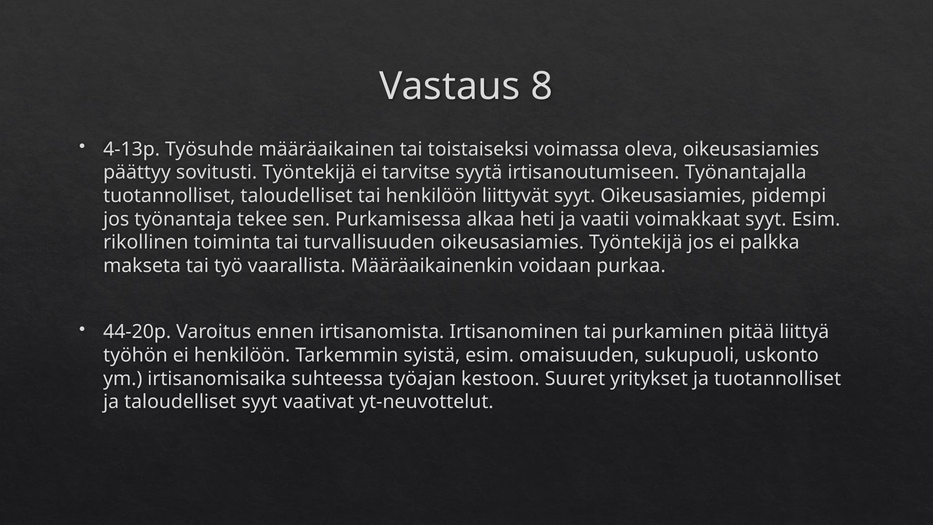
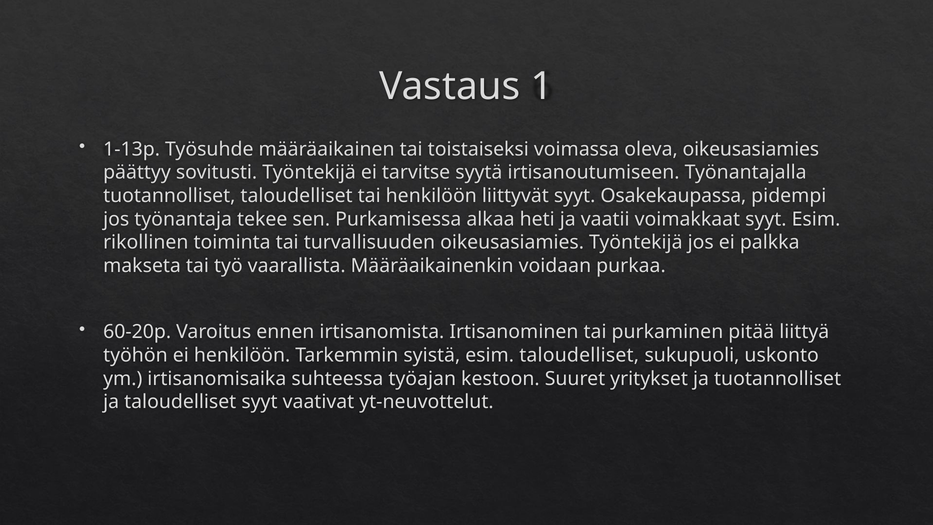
8: 8 -> 1 (542, 86)
4-13p: 4-13p -> 1-13p (132, 149)
syyt Oikeusasiamies: Oikeusasiamies -> Osakekaupassa (673, 196)
44-20p: 44-20p -> 60-20p (137, 332)
esim omaisuuden: omaisuuden -> taloudelliset (579, 355)
